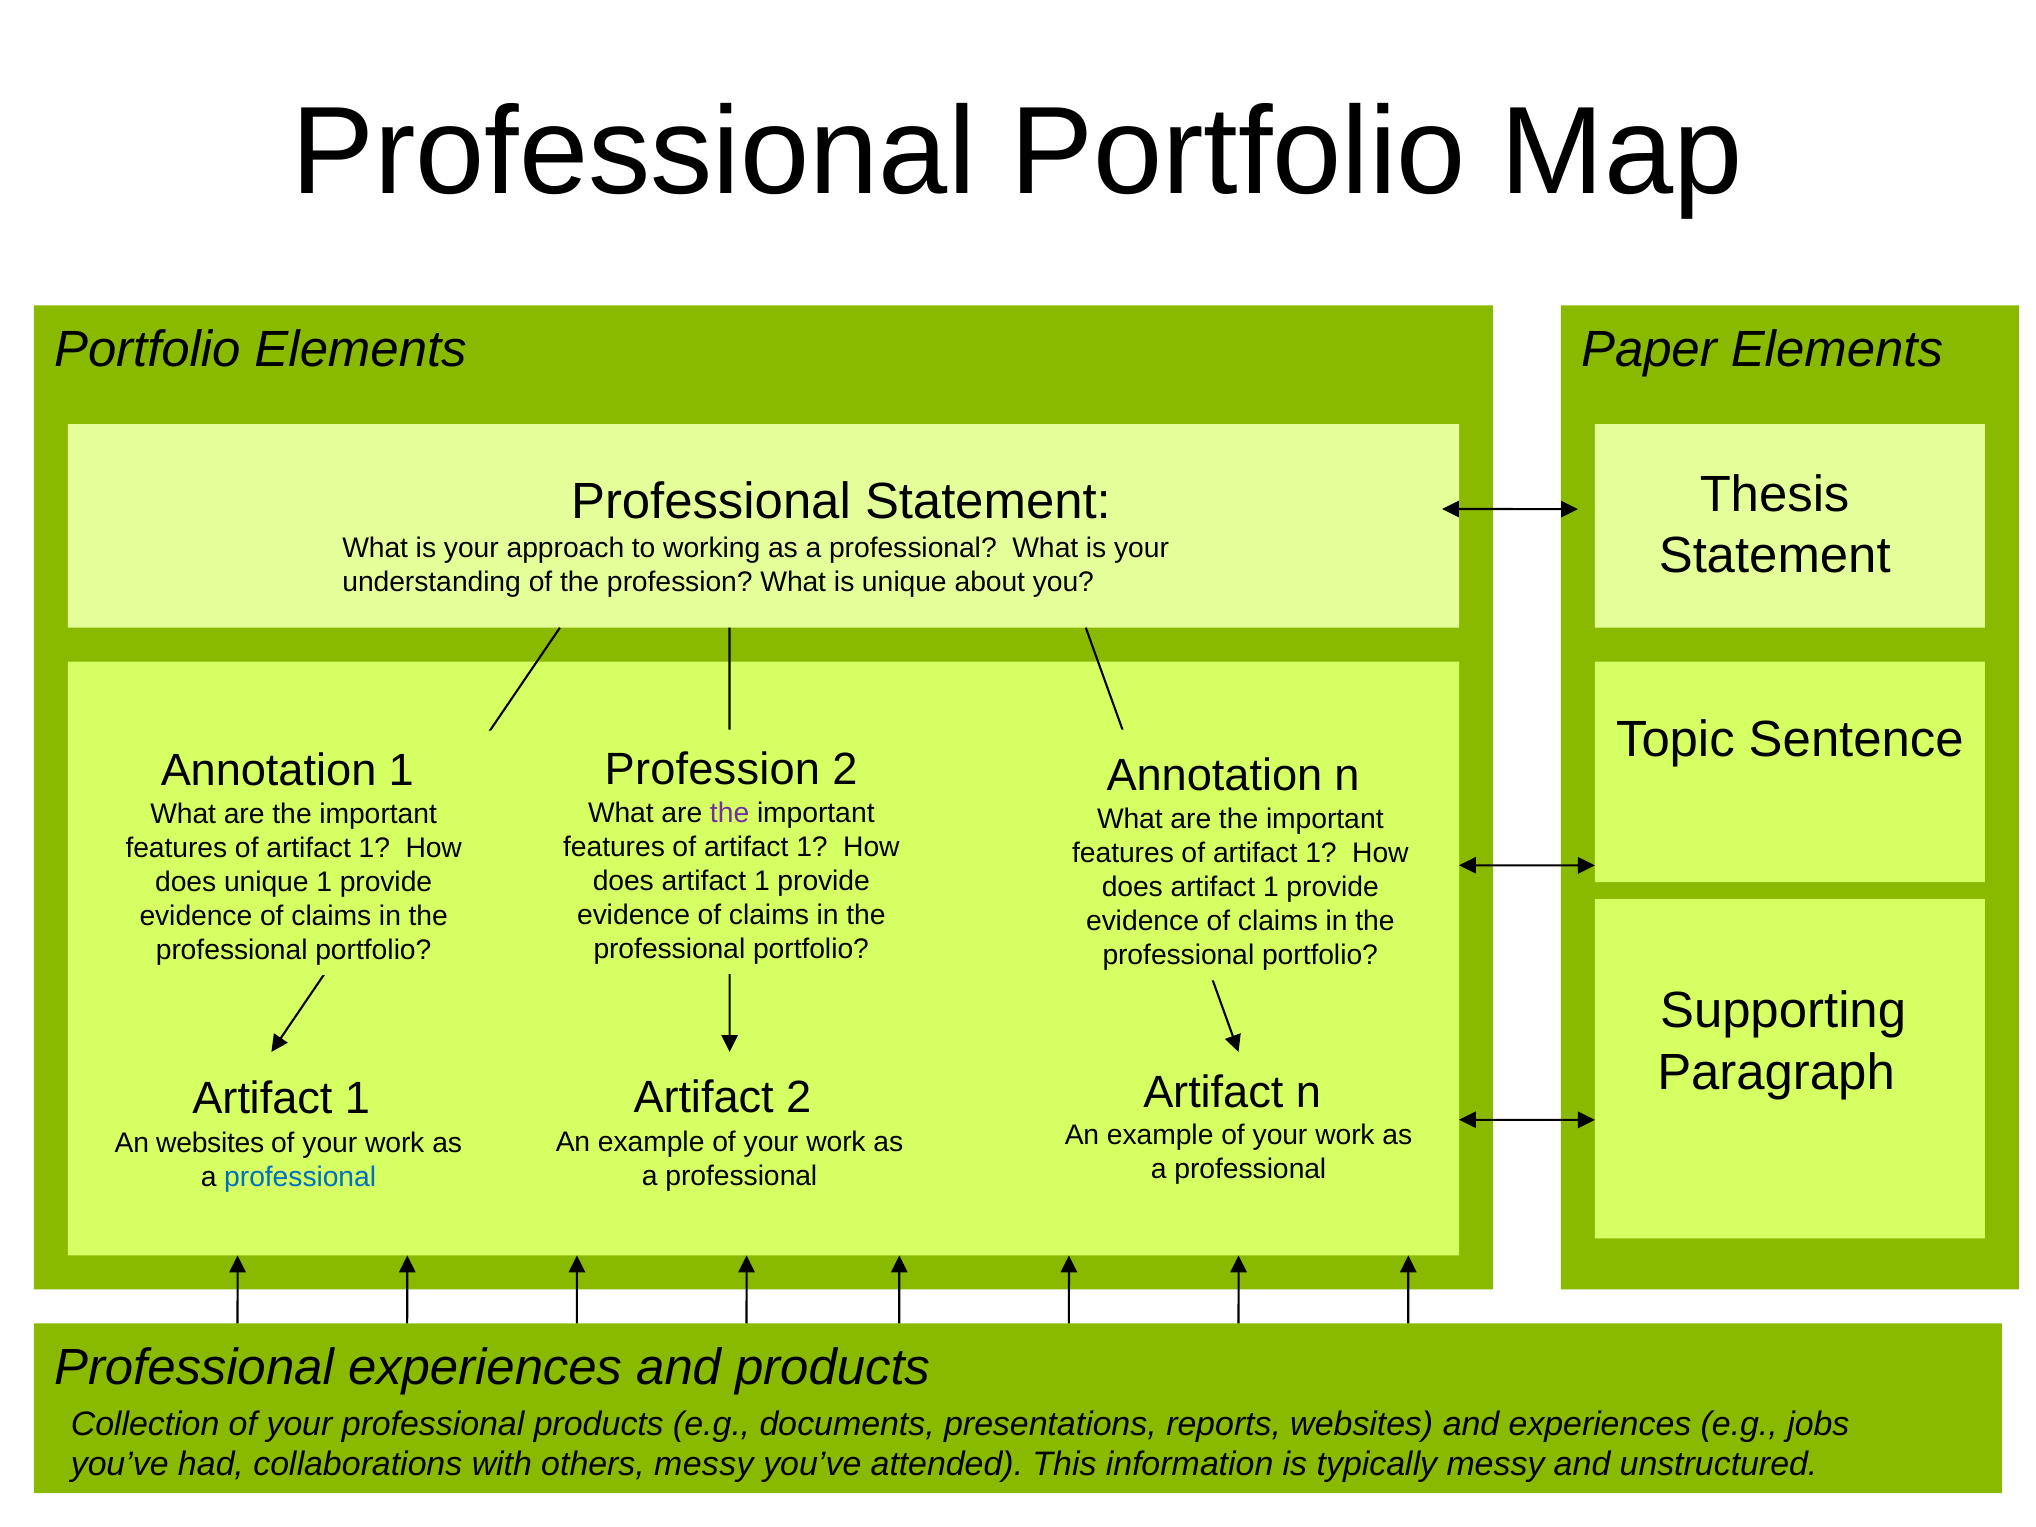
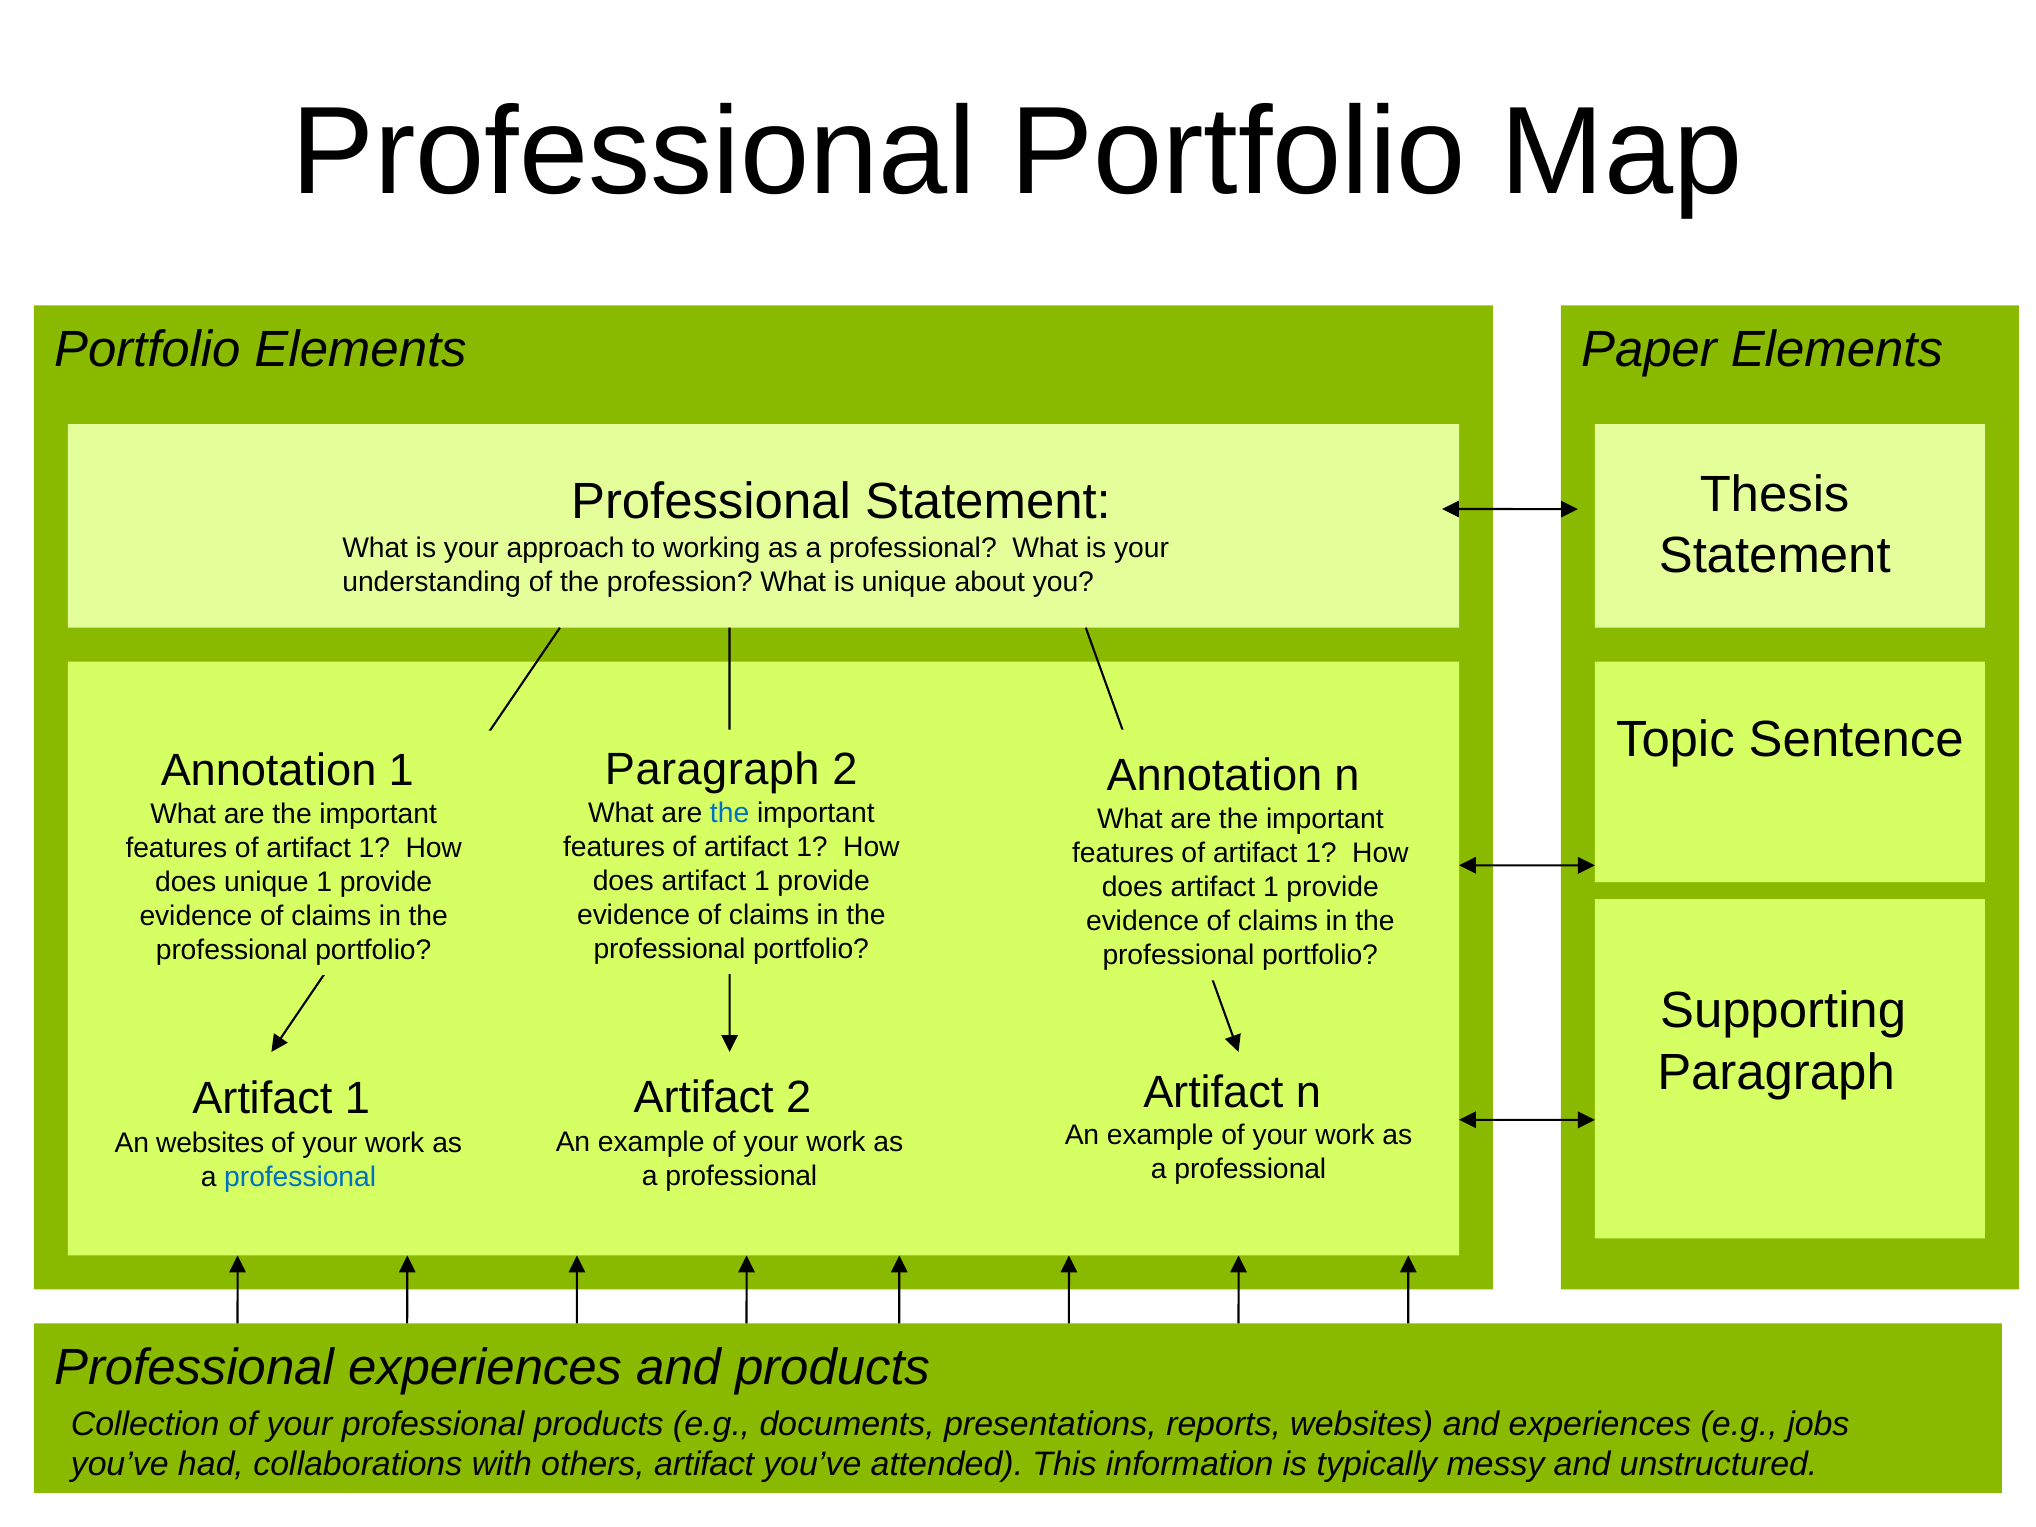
Profession: Profession -> Paragraph (712, 770)
the colour: purple -> blue (730, 813)
others messy: messy -> artifact (704, 1465)
